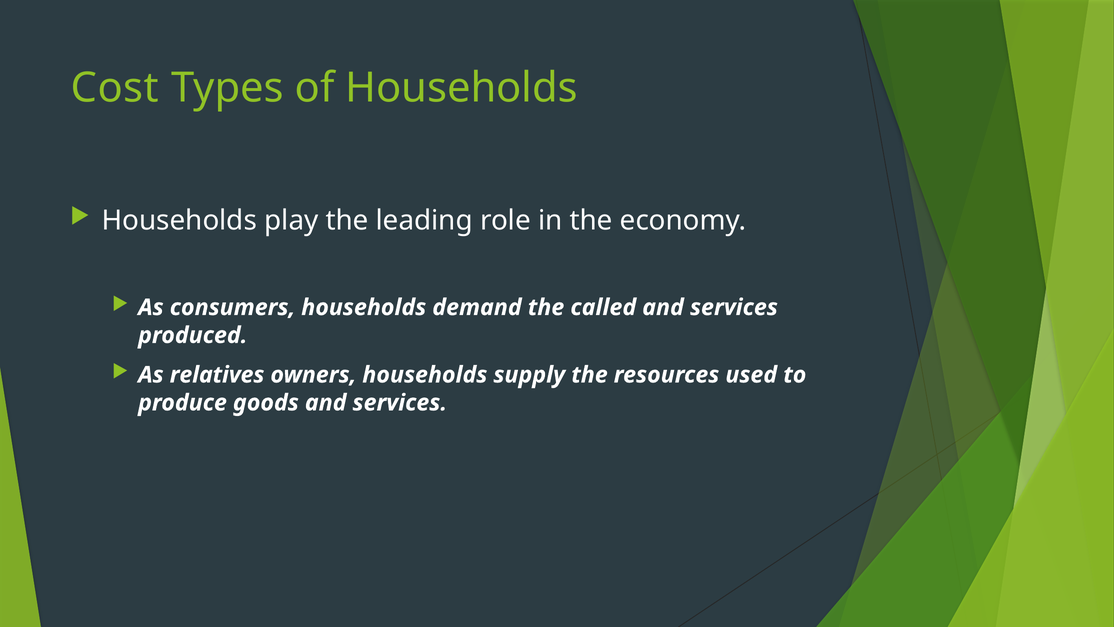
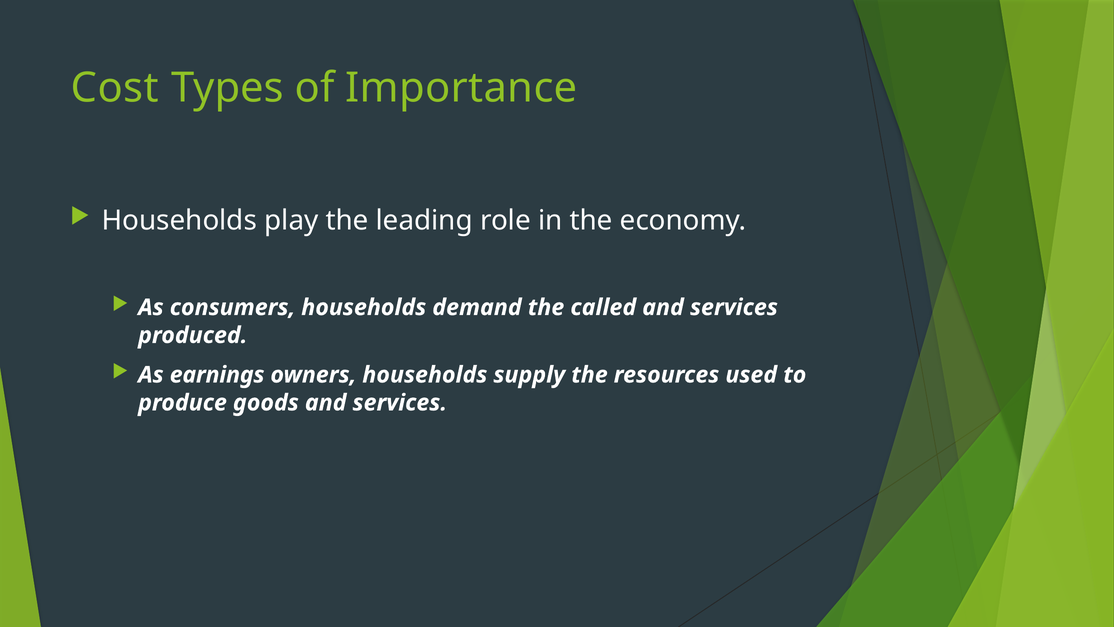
of Households: Households -> Importance (461, 88)
relatives: relatives -> earnings (217, 375)
